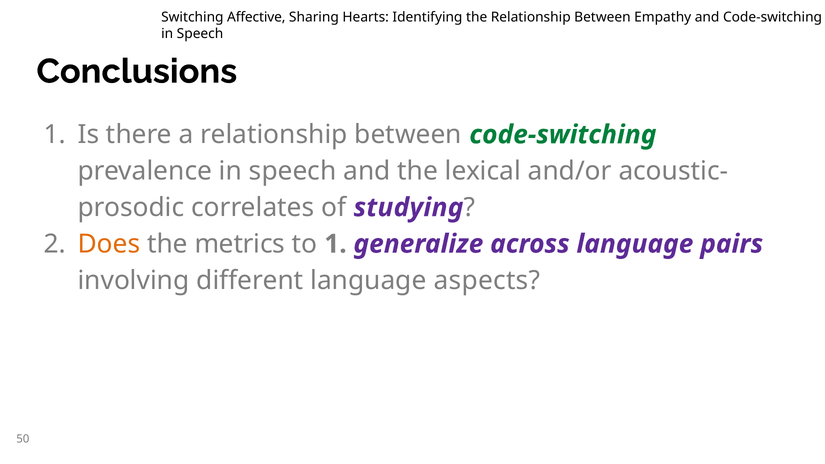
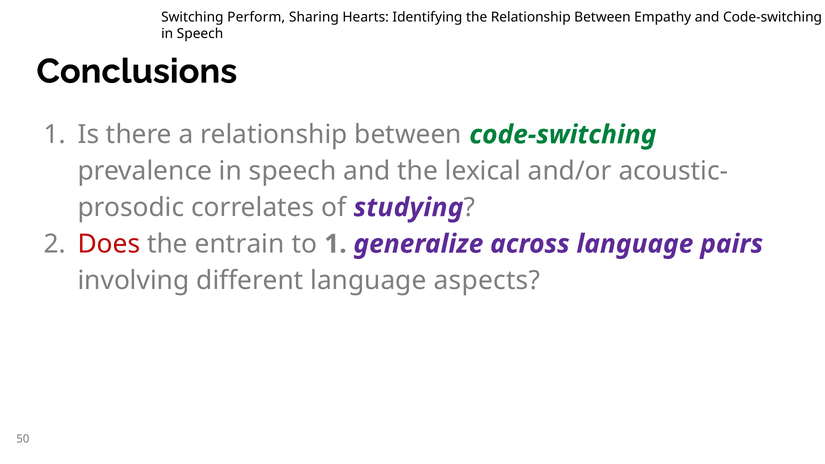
Affective: Affective -> Perform (256, 17)
Does colour: orange -> red (109, 244)
metrics: metrics -> entrain (240, 244)
